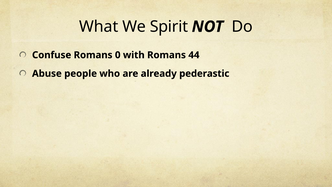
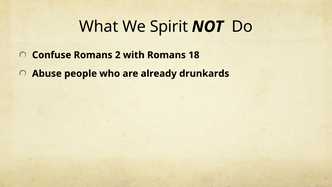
0: 0 -> 2 (118, 55)
44: 44 -> 18 (194, 55)
pederastic: pederastic -> drunkards (204, 73)
